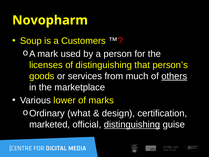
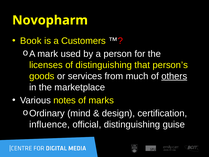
Soup: Soup -> Book (31, 41)
lower: lower -> notes (65, 100)
what: what -> mind (79, 113)
marketed: marketed -> influence (50, 124)
distinguishing underline: present -> none (132, 124)
